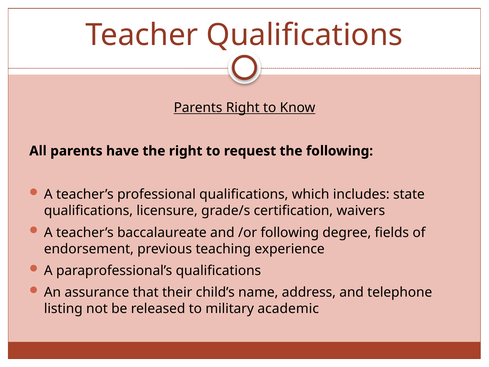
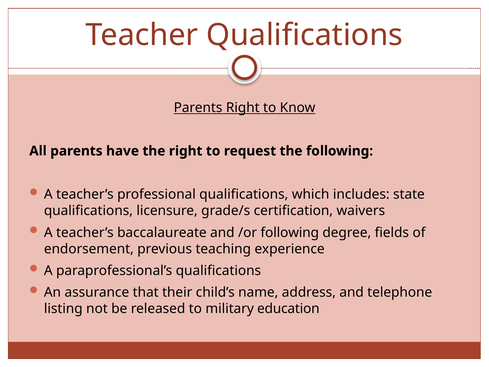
academic: academic -> education (288, 308)
